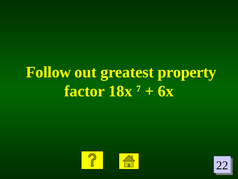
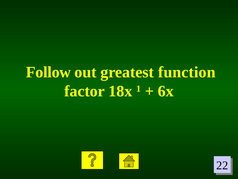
property: property -> function (187, 72)
7: 7 -> 1 (139, 88)
